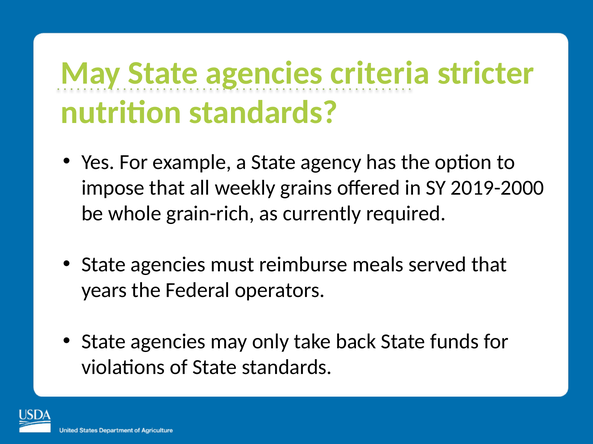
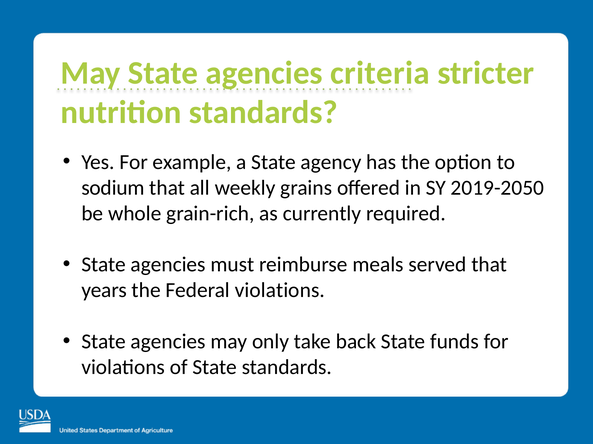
impose: impose -> sodium (113, 188)
2019-2000: 2019-2000 -> 2019-2050 (497, 188)
Federal operators: operators -> violations (280, 291)
